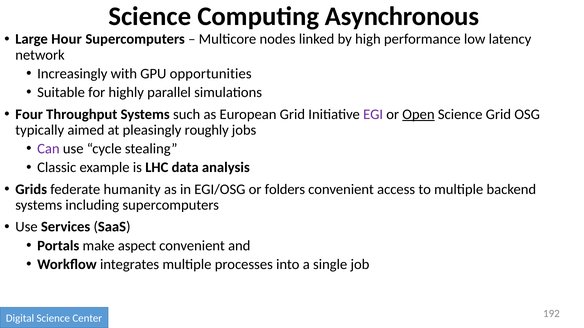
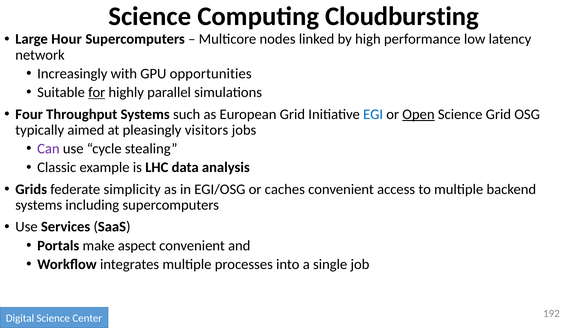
Asynchronous: Asynchronous -> Cloudbursting (402, 16)
for underline: none -> present (97, 93)
EGI colour: purple -> blue (373, 114)
roughly: roughly -> visitors (207, 130)
humanity: humanity -> simplicity (132, 190)
folders: folders -> caches (285, 190)
